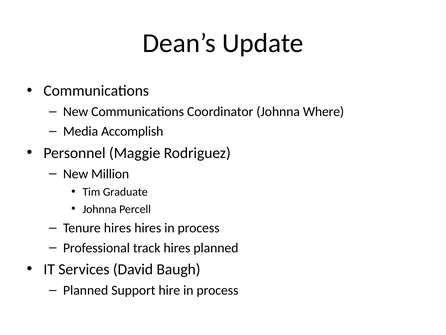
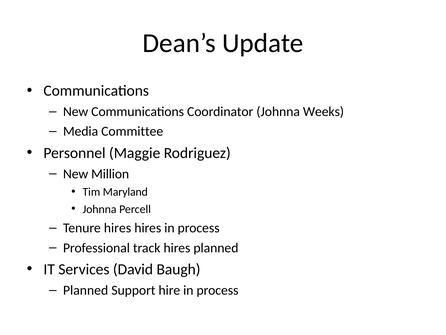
Where: Where -> Weeks (323, 111)
Accomplish: Accomplish -> Committee (132, 131)
Graduate: Graduate -> Maryland (125, 192)
